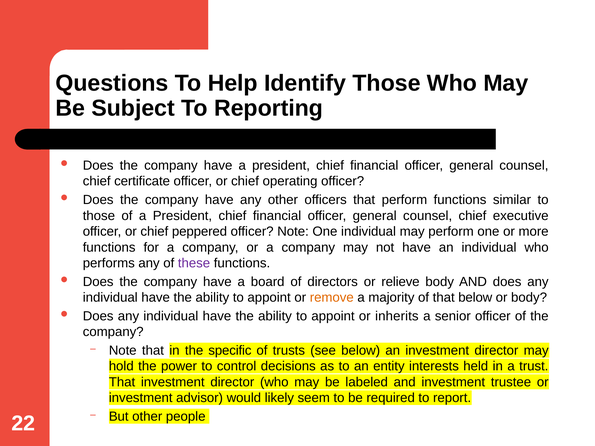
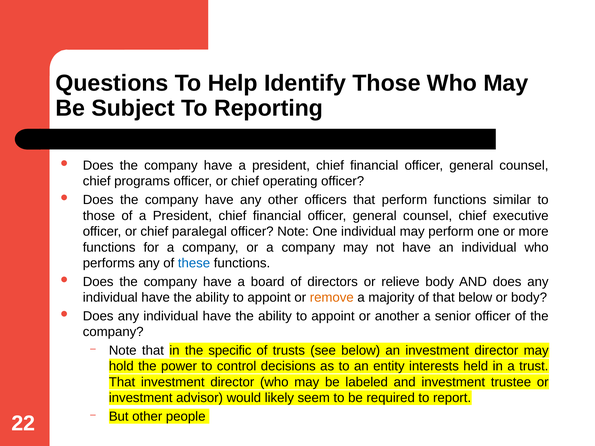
certificate: certificate -> programs (142, 181)
peppered: peppered -> paralegal (199, 232)
these colour: purple -> blue (194, 263)
inherits: inherits -> another (397, 316)
